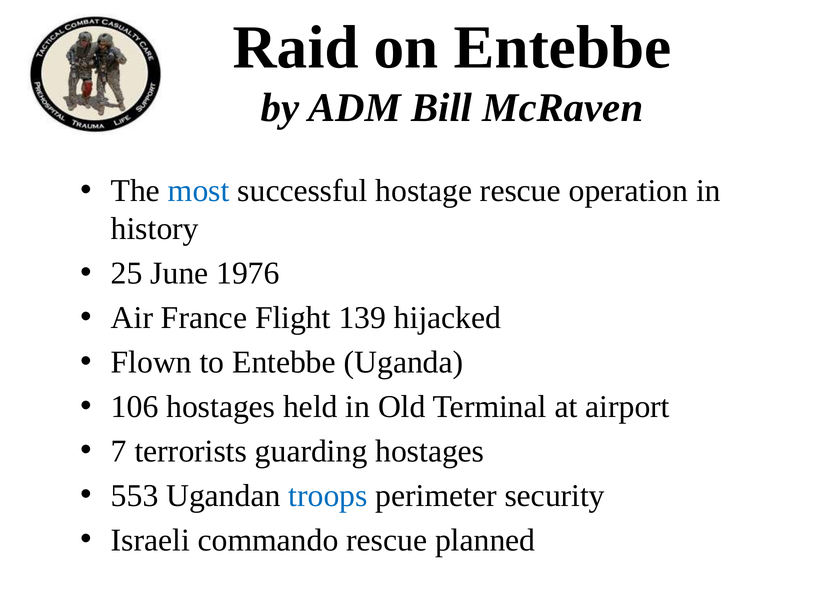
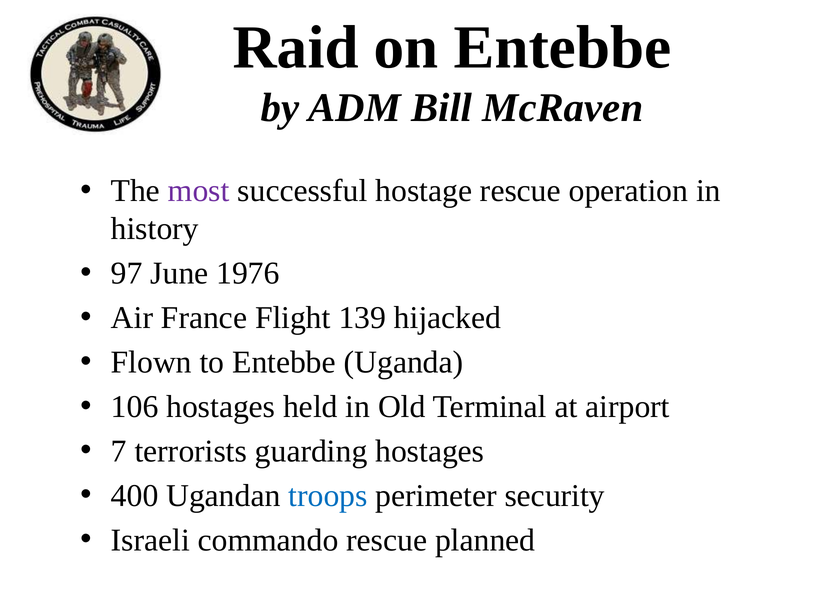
most colour: blue -> purple (199, 191)
25: 25 -> 97 (127, 273)
553: 553 -> 400 (135, 496)
